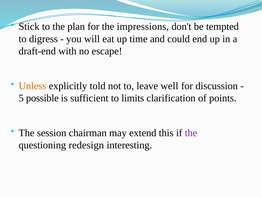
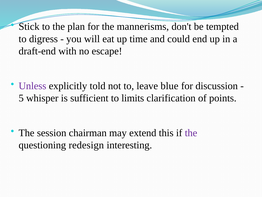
impressions: impressions -> mannerisms (143, 27)
Unless colour: orange -> purple (32, 86)
well: well -> blue (169, 86)
possible: possible -> whisper (42, 98)
